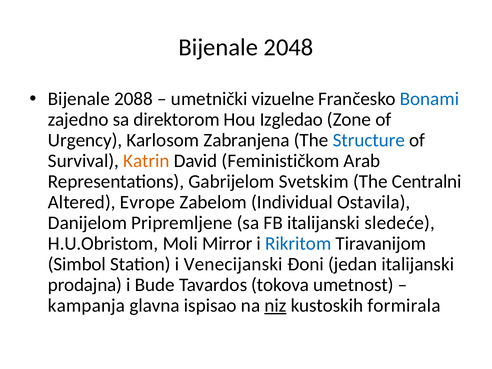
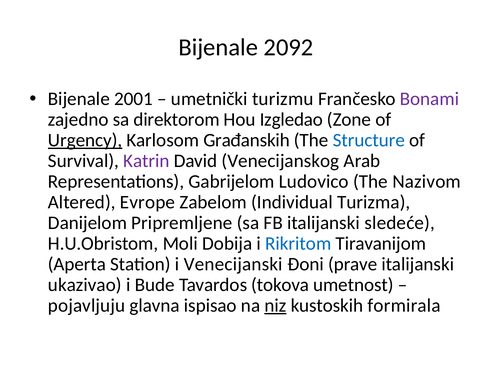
2048: 2048 -> 2092 (288, 47)
2088: 2088 -> 2001 (133, 99)
vizuelne: vizuelne -> turizmu (283, 99)
Bonami colour: blue -> purple (429, 99)
Urgency underline: none -> present (85, 140)
Zabranjena: Zabranjena -> Građanskih (247, 140)
Katrin colour: orange -> purple (146, 161)
Feminističkom: Feminističkom -> Venecijanskog (280, 161)
Svetskim: Svetskim -> Ludovico (314, 181)
Centralni: Centralni -> Nazivom (427, 181)
Ostavila: Ostavila -> Turizma (374, 202)
Mirror: Mirror -> Dobija (227, 243)
Simbol: Simbol -> Aperta (77, 264)
jedan: jedan -> prave (353, 264)
prodajna: prodajna -> ukazivao (85, 285)
kampanja: kampanja -> pojavljuju (87, 305)
